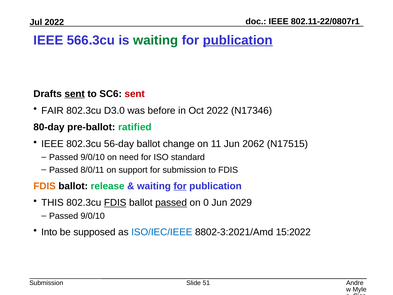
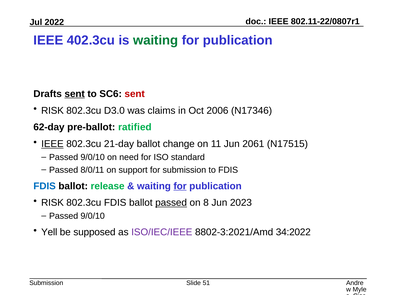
566.3cu: 566.3cu -> 402.3cu (91, 40)
publication underline: present -> none (238, 40)
FAIR: FAIR -> RISK (52, 110)
before: before -> claims (162, 110)
Oct 2022: 2022 -> 2006 (217, 110)
80-day: 80-day -> 62-day (49, 127)
IEEE underline: none -> present (52, 144)
56-day: 56-day -> 21-day (119, 144)
2062: 2062 -> 2061 (253, 144)
FDIS colour: orange -> blue (45, 186)
THIS: THIS -> RISK (52, 203)
FDIS underline: present -> none (115, 203)
0: 0 -> 8 (206, 203)
2029: 2029 -> 2023 (241, 203)
Into: Into -> Yell (49, 232)
ISO/IEC/IEEE colour: blue -> purple (162, 232)
15:2022: 15:2022 -> 34:2022 (293, 232)
